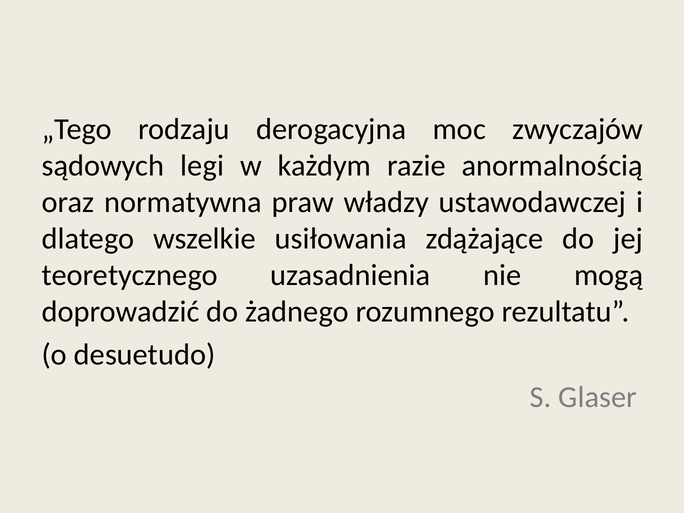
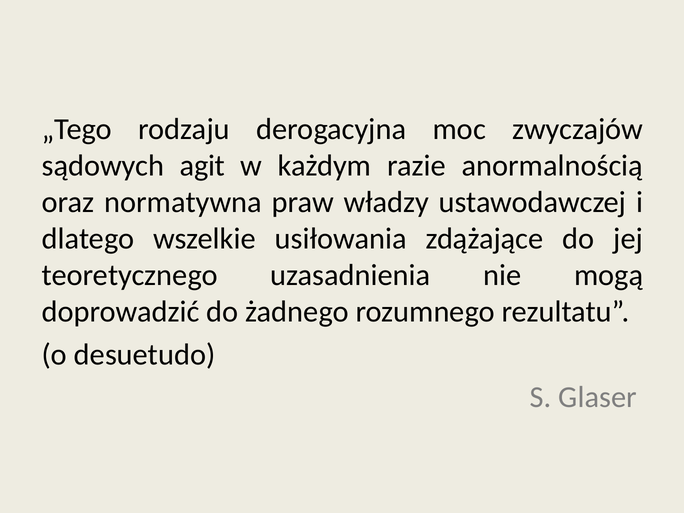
legi: legi -> agit (202, 166)
